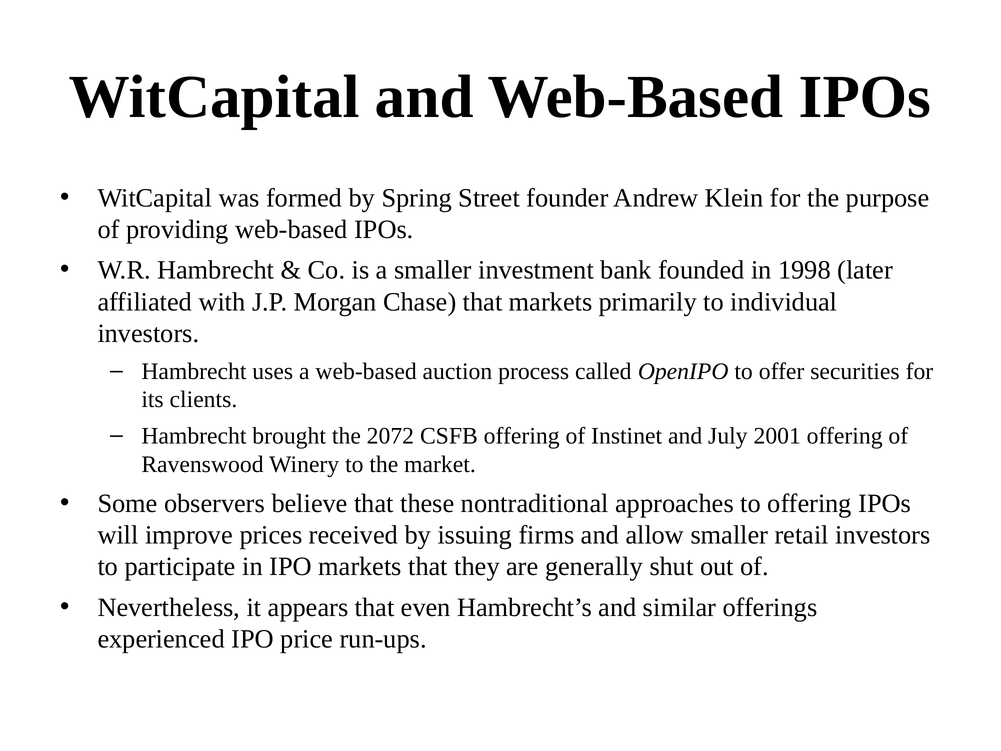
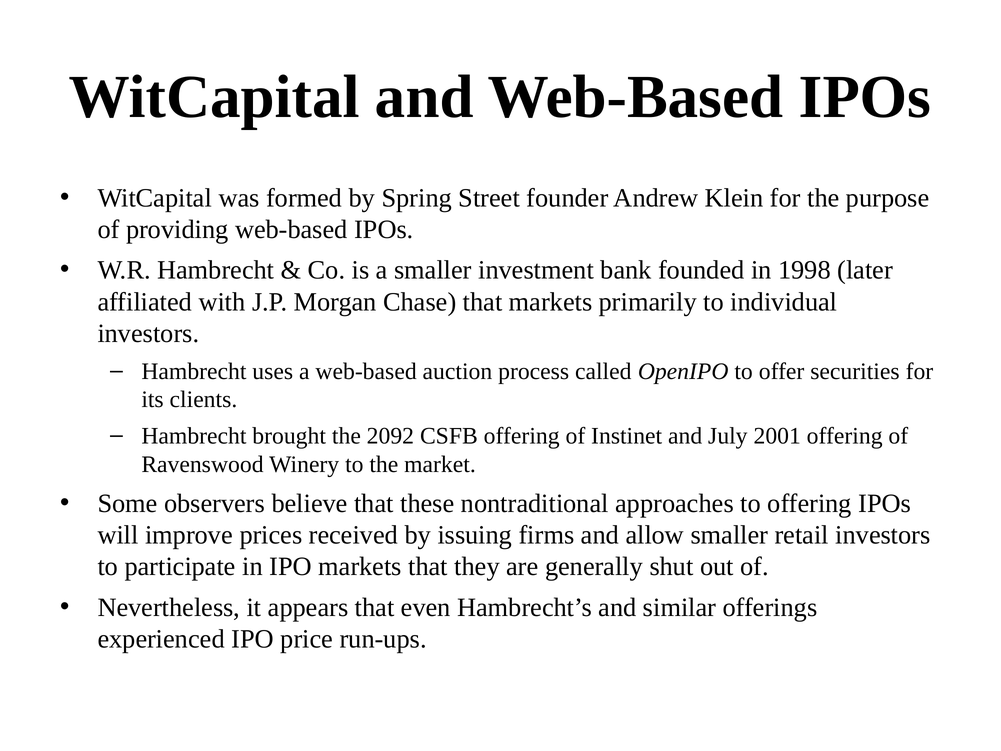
2072: 2072 -> 2092 (390, 436)
